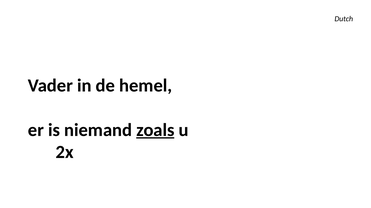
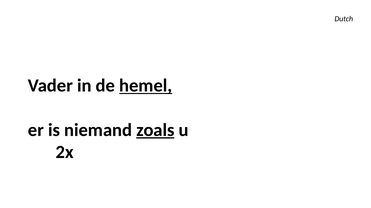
hemel underline: none -> present (146, 86)
